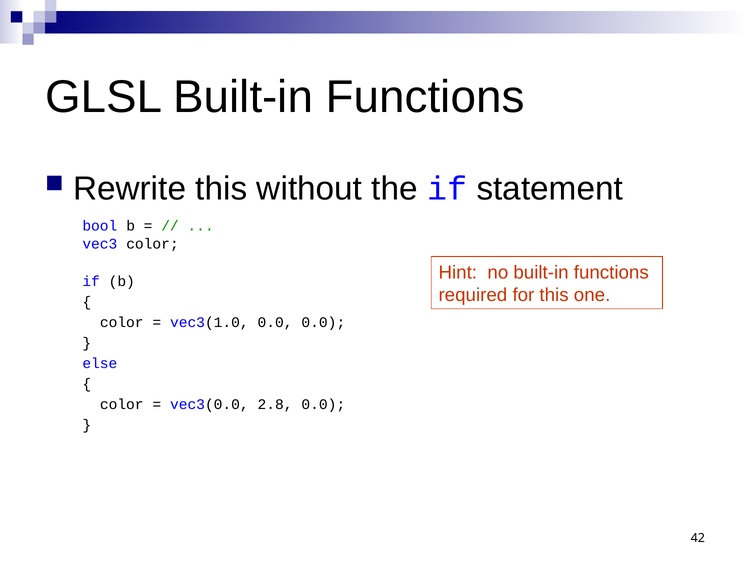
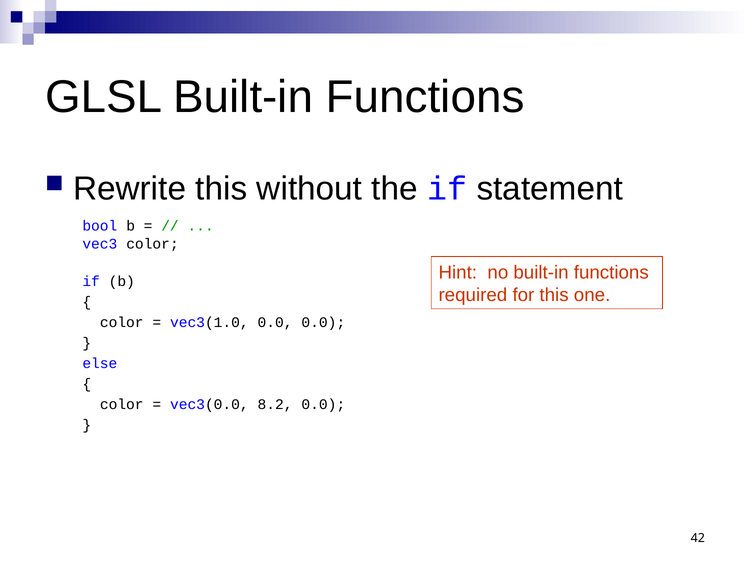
2.8: 2.8 -> 8.2 (275, 404)
